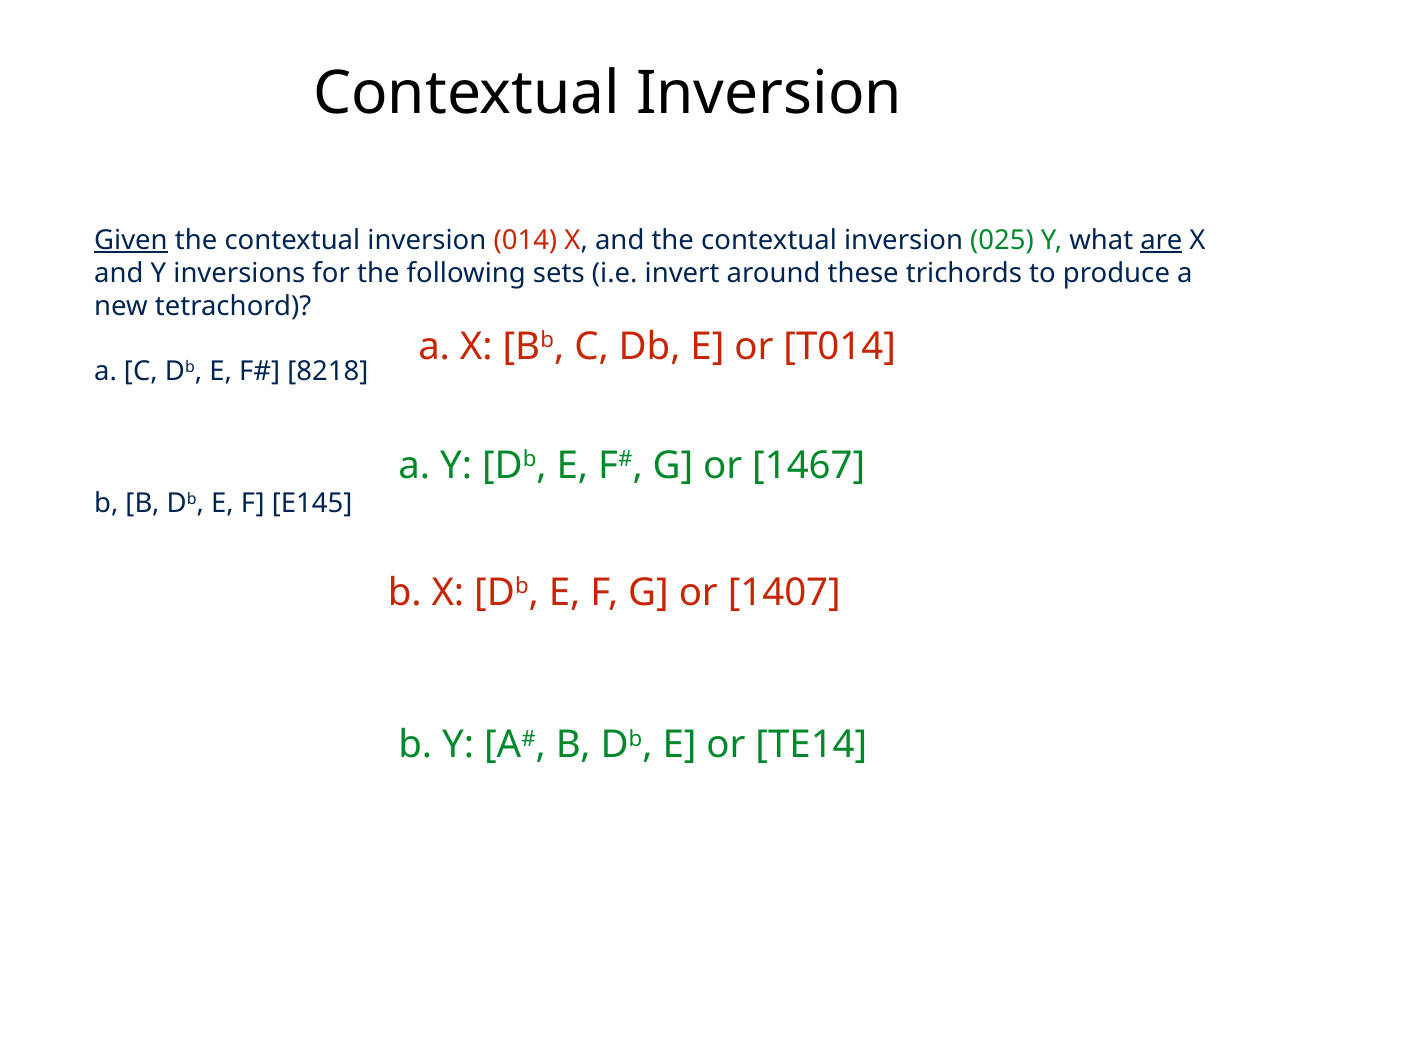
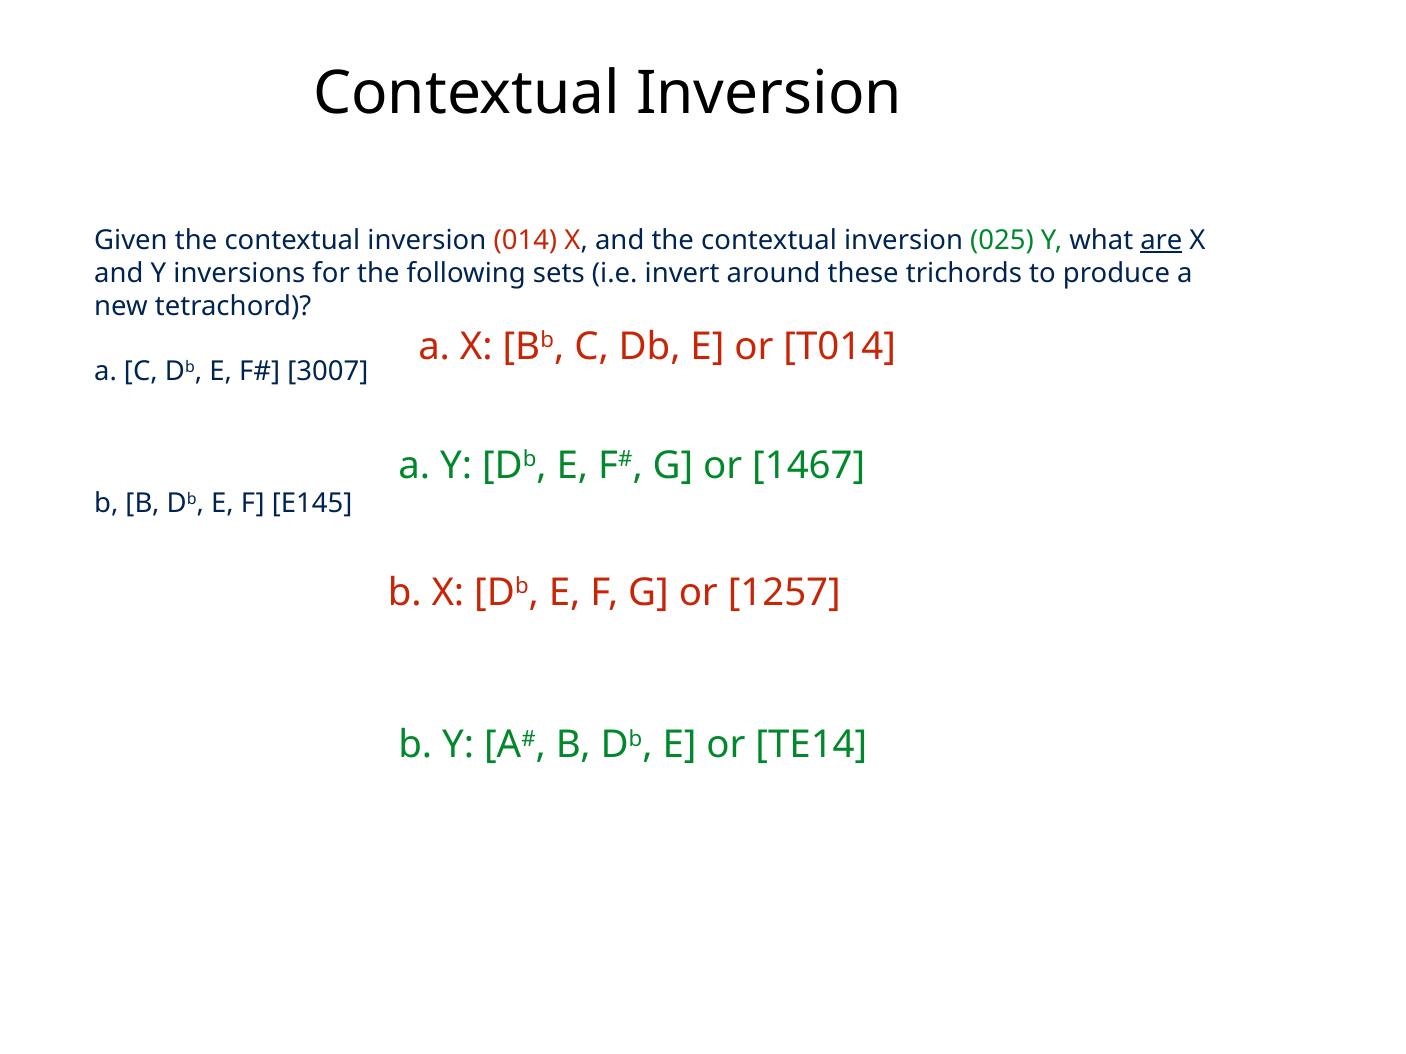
Given underline: present -> none (131, 240)
8218: 8218 -> 3007 (328, 372)
1407: 1407 -> 1257 (784, 593)
